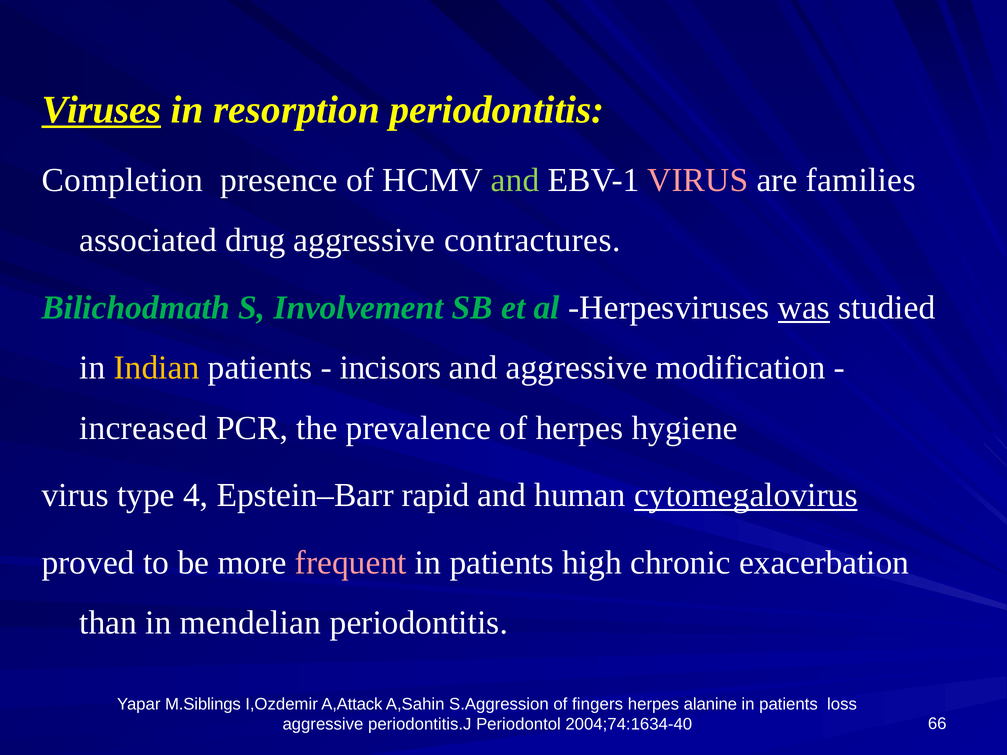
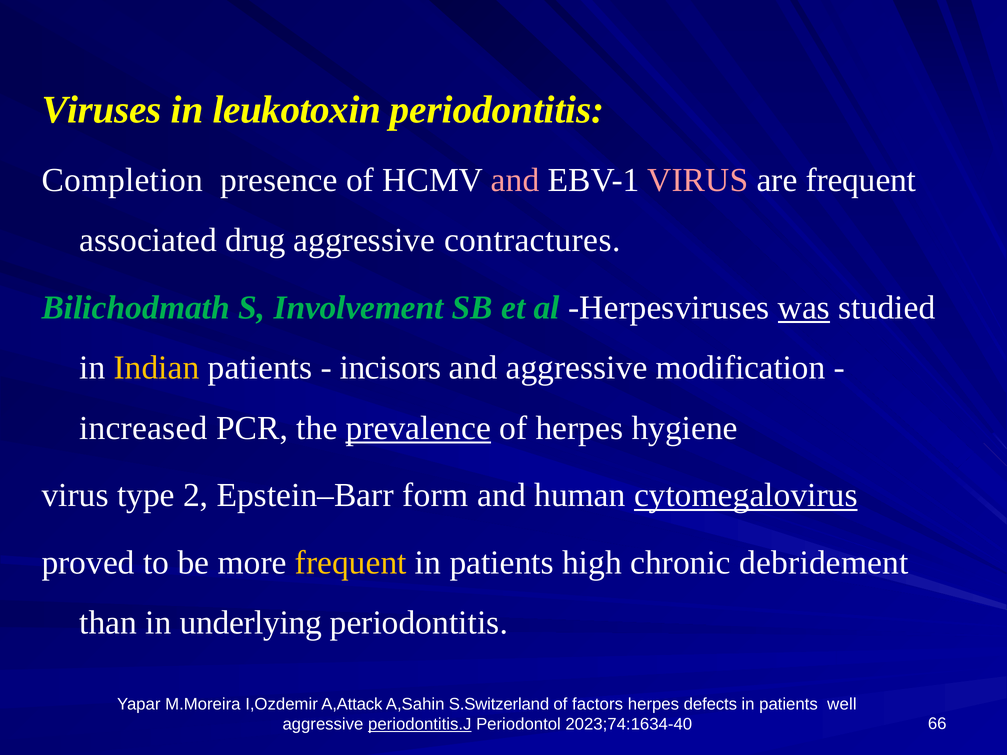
Viruses underline: present -> none (101, 110)
resorption: resorption -> leukotoxin (297, 110)
and colour: light green -> pink (515, 180)
are families: families -> frequent (861, 180)
prevalence underline: none -> present (418, 428)
4: 4 -> 2 (196, 496)
rapid: rapid -> form (435, 496)
frequent colour: pink -> yellow (351, 563)
exacerbation: exacerbation -> debridement (824, 563)
mendelian: mendelian -> underlying (251, 623)
M.Siblings: M.Siblings -> M.Moreira (203, 704)
S.Aggression: S.Aggression -> S.Switzerland (499, 704)
fingers: fingers -> factors (598, 704)
alanine: alanine -> defects (710, 704)
loss: loss -> well (842, 704)
periodontitis.J underline: none -> present (420, 725)
2004;74:1634-40: 2004;74:1634-40 -> 2023;74:1634-40 (629, 725)
